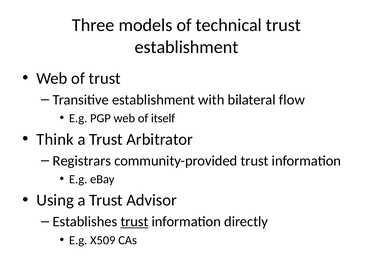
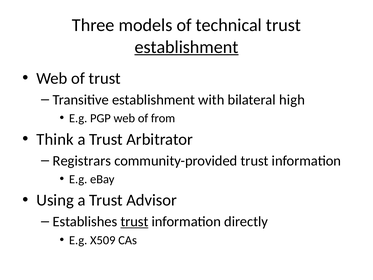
establishment underline: none -> present (186, 47)
flow: flow -> high (292, 100)
itself: itself -> from (163, 118)
